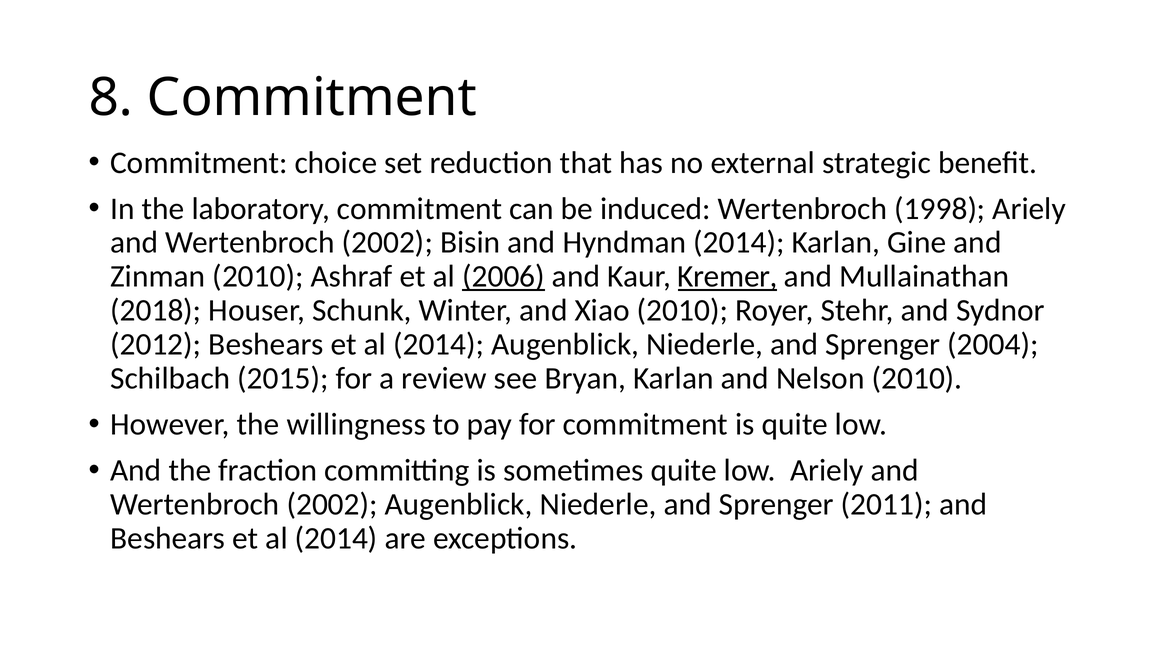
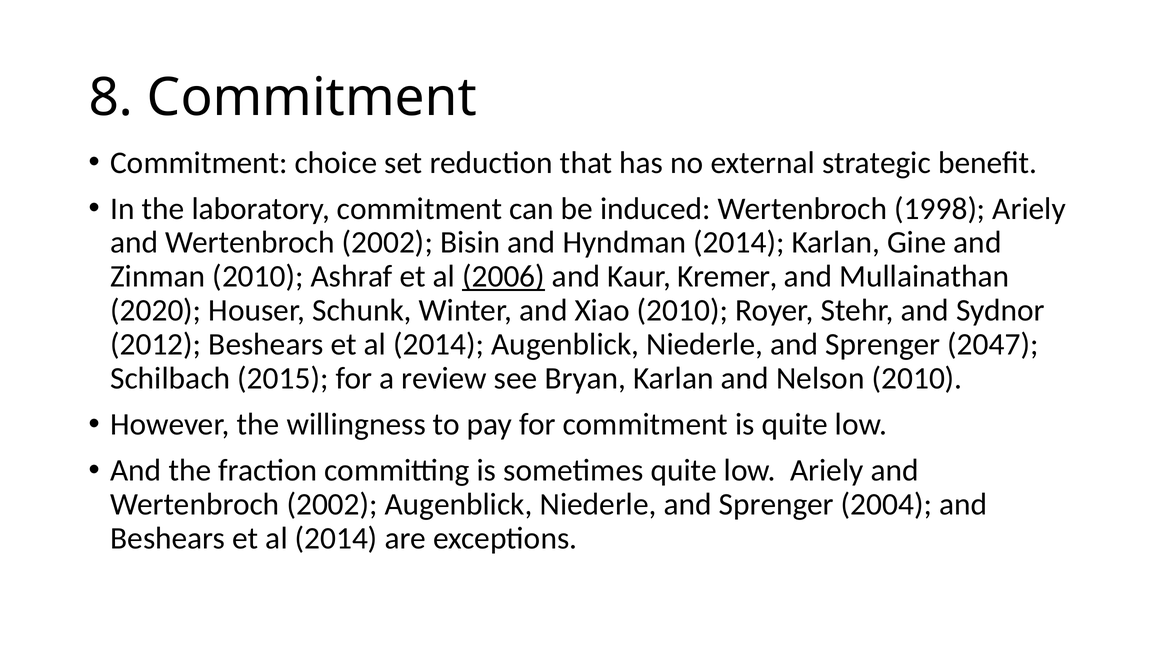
Kremer underline: present -> none (728, 277)
2018: 2018 -> 2020 (156, 310)
2004: 2004 -> 2047 (993, 344)
2011: 2011 -> 2004 (886, 504)
